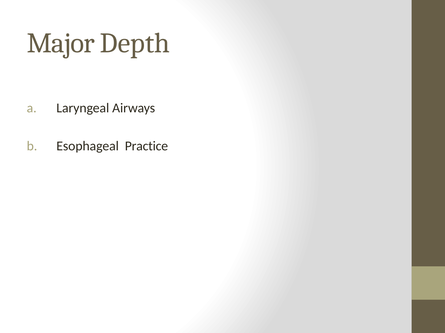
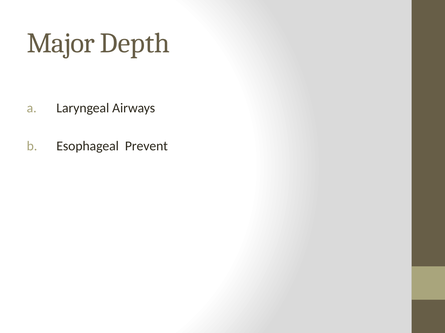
Practice: Practice -> Prevent (146, 146)
